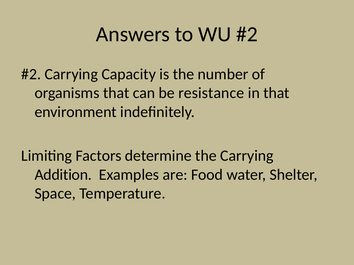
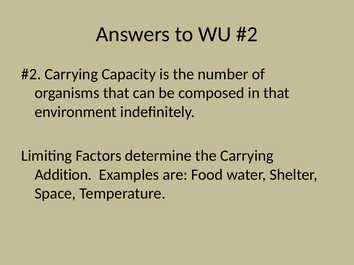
resistance: resistance -> composed (211, 93)
